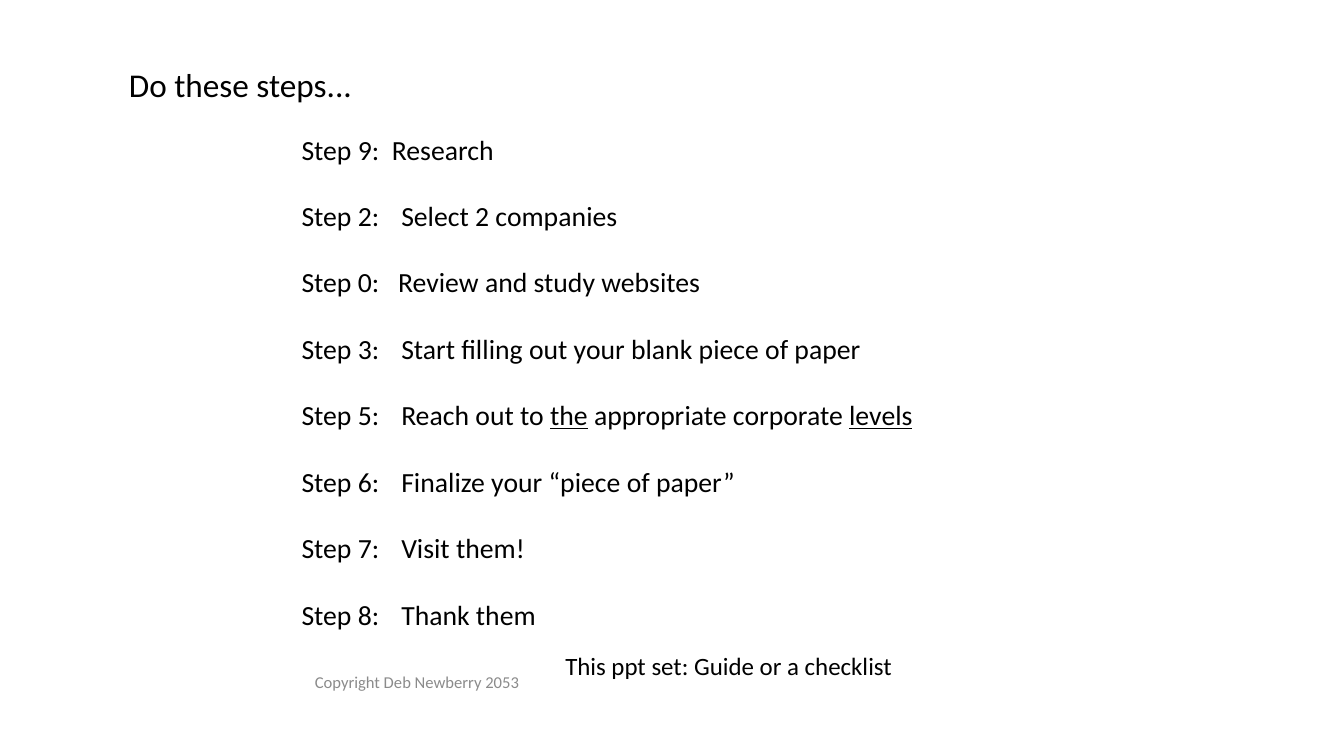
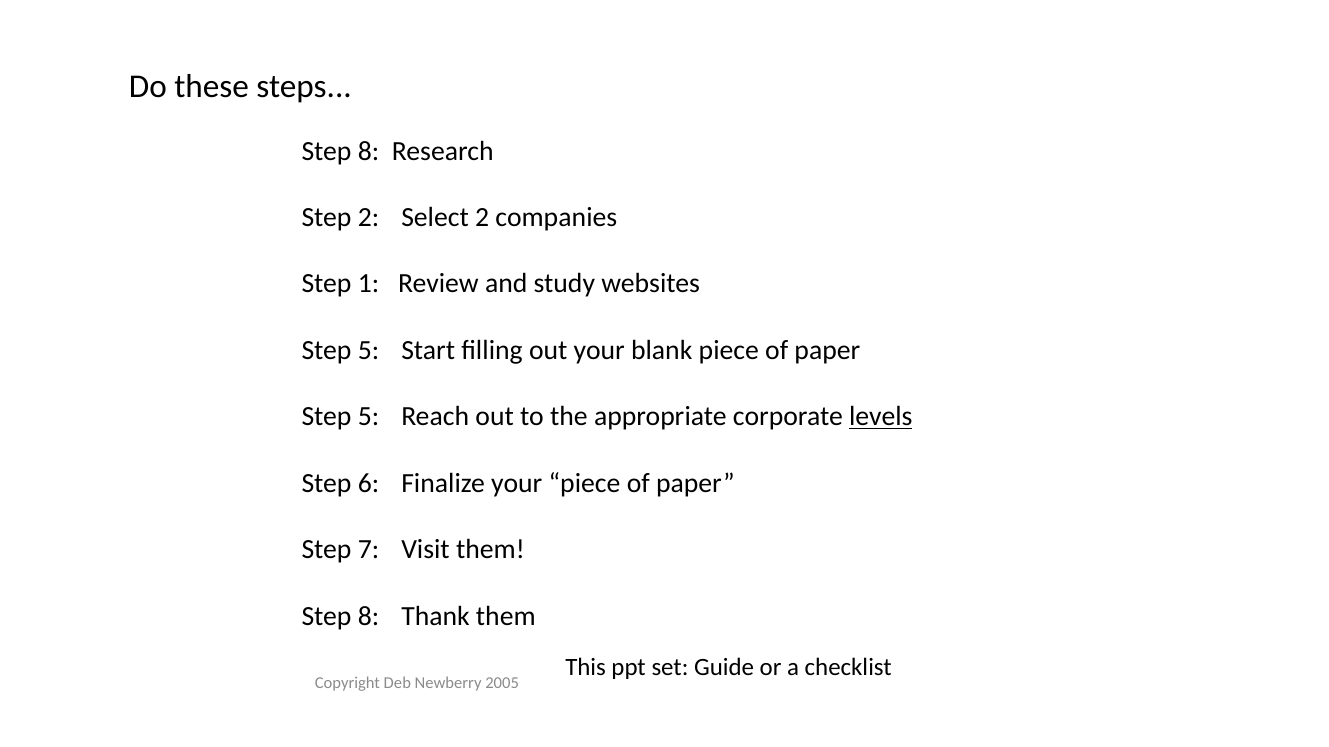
9: 9 -> 8 (369, 151)
0: 0 -> 1 (369, 284)
3: 3 -> 5 (369, 350)
the underline: present -> none (569, 417)
2053: 2053 -> 2005 (502, 684)
